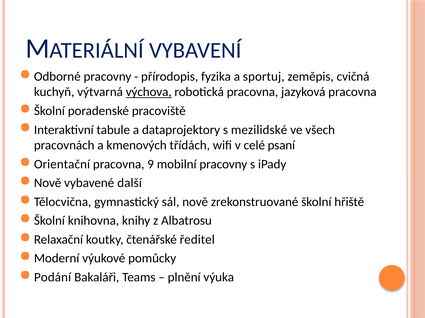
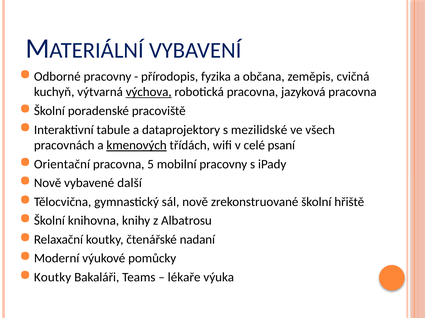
sportuj: sportuj -> občana (264, 77)
kmenových underline: none -> present (137, 146)
9: 9 -> 5 (151, 165)
ředitel: ředitel -> nadaní (197, 240)
Podání: Podání -> Koutky (53, 278)
plnění: plnění -> lékaře (184, 278)
